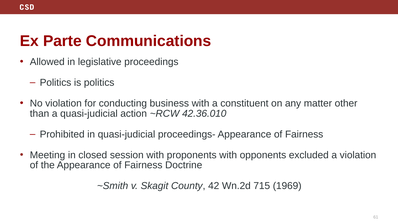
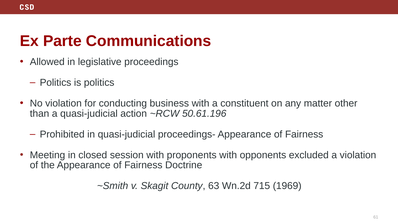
42.36.010: 42.36.010 -> 50.61.196 (204, 113)
42: 42 -> 63 (214, 186)
